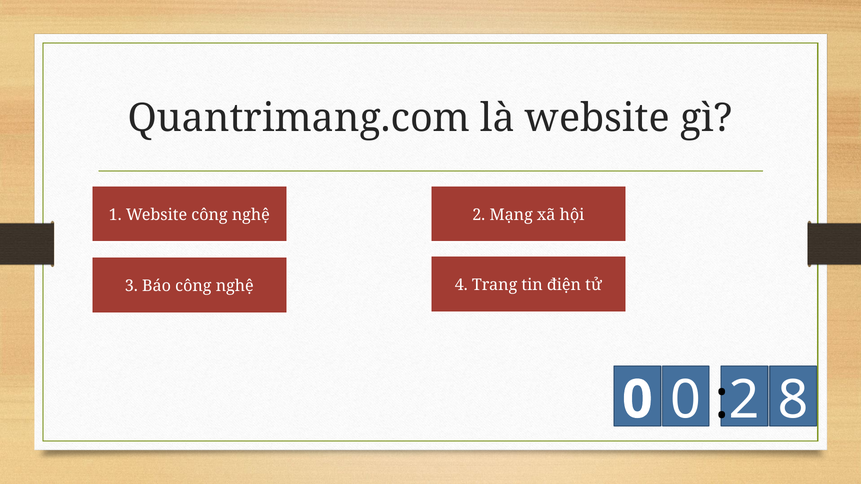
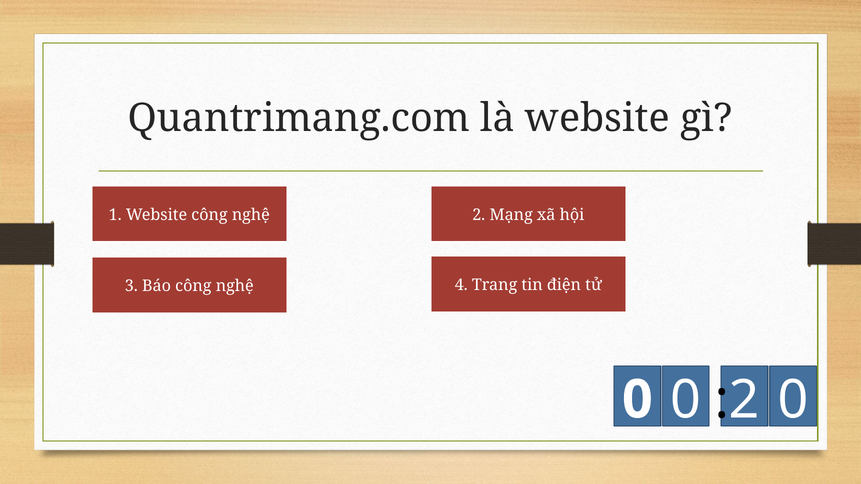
0 0 8: 8 -> 0 (793, 400)
